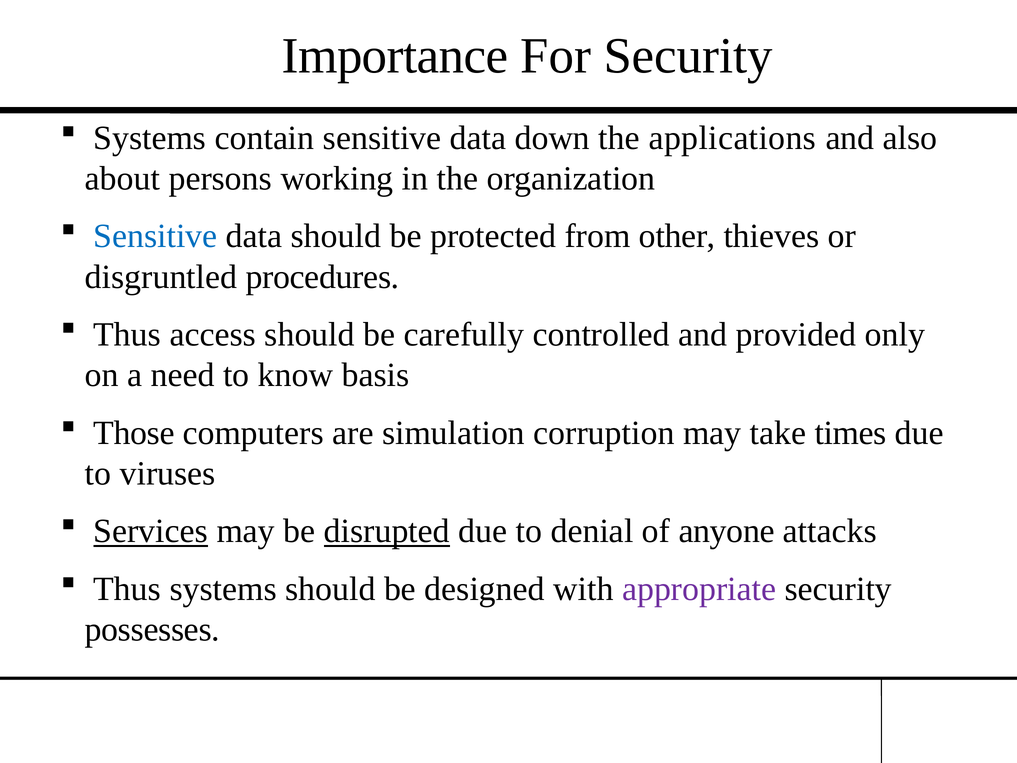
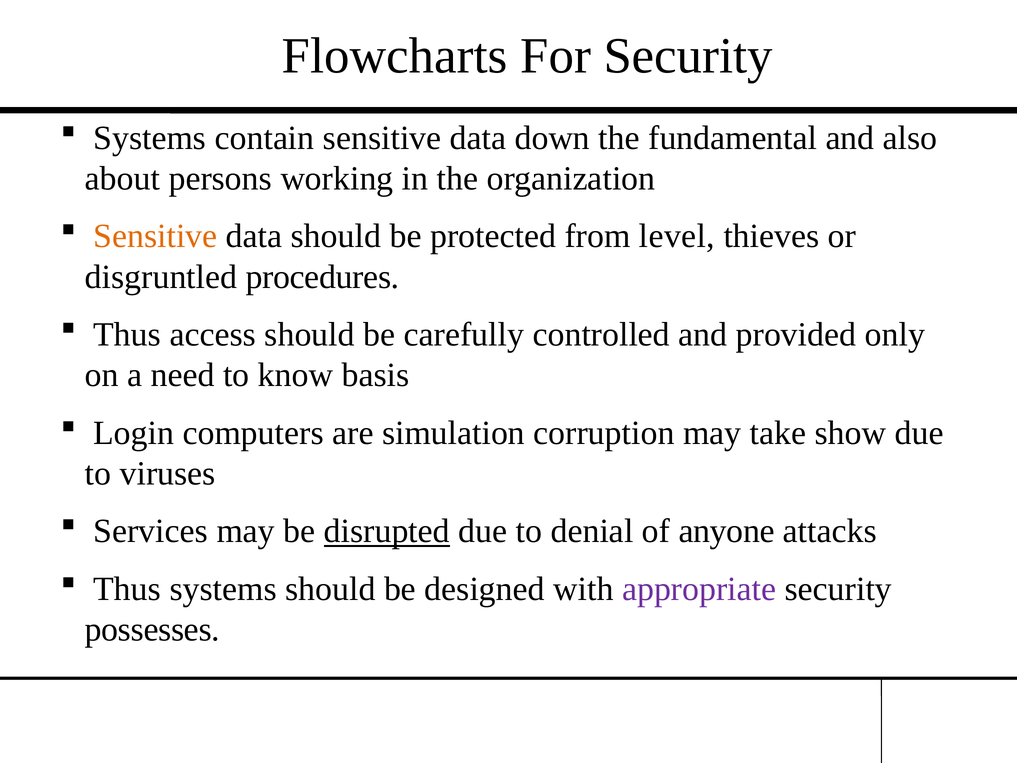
Importance: Importance -> Flowcharts (395, 56)
applications: applications -> fundamental (733, 138)
Sensitive colour: blue -> orange (155, 236)
other: other -> level (677, 236)
Those: Those -> Login (134, 433)
times: times -> show (850, 433)
Services underline: present -> none (151, 531)
